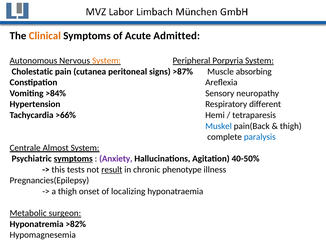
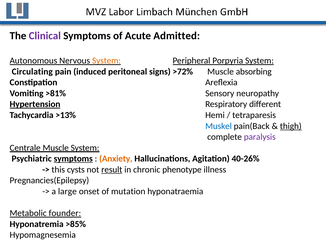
Clinical colour: orange -> purple (45, 36)
Cholestatic: Cholestatic -> Circulating (32, 71)
cutanea: cutanea -> induced (90, 71)
>87%: >87% -> >72% (183, 71)
>84%: >84% -> >81% (56, 93)
Hypertension underline: none -> present (35, 104)
>66%: >66% -> >13% (66, 115)
thigh underline: none -> present (291, 126)
paralysis colour: blue -> purple (260, 137)
Centrale Almost: Almost -> Muscle (56, 147)
Anxiety colour: purple -> orange (116, 158)
40-50%: 40-50% -> 40-26% (246, 158)
tests: tests -> cysts (76, 169)
a thigh: thigh -> large (67, 191)
localizing: localizing -> mutation (128, 191)
surgeon: surgeon -> founder (65, 213)
>82%: >82% -> >85% (76, 224)
